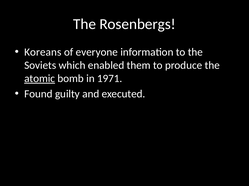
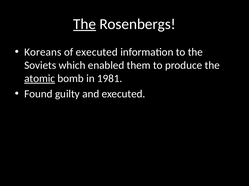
The underline: none -> present (85, 24)
of everyone: everyone -> executed (97, 52)
1971: 1971 -> 1981 (110, 79)
